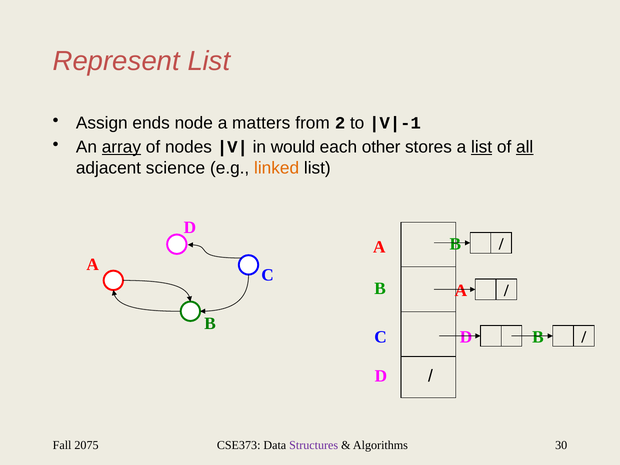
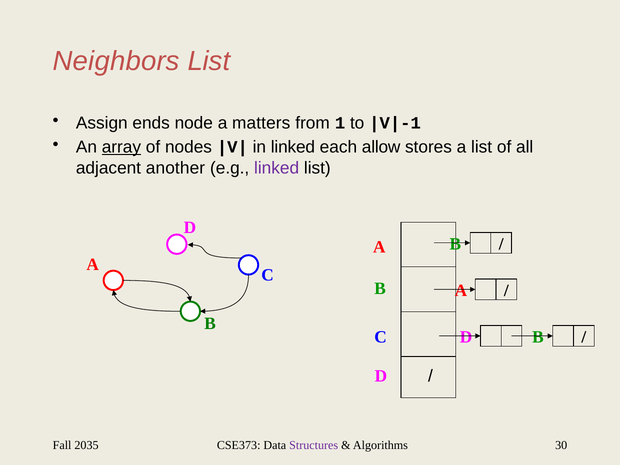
Represent: Represent -> Neighbors (116, 61)
2: 2 -> 1 (340, 123)
in would: would -> linked (293, 147)
other: other -> allow (381, 147)
list underline: present -> none (482, 147)
all underline: present -> none (525, 147)
science: science -> another (175, 168)
linked colour: orange -> purple (277, 168)
2075: 2075 -> 2035 (87, 445)
